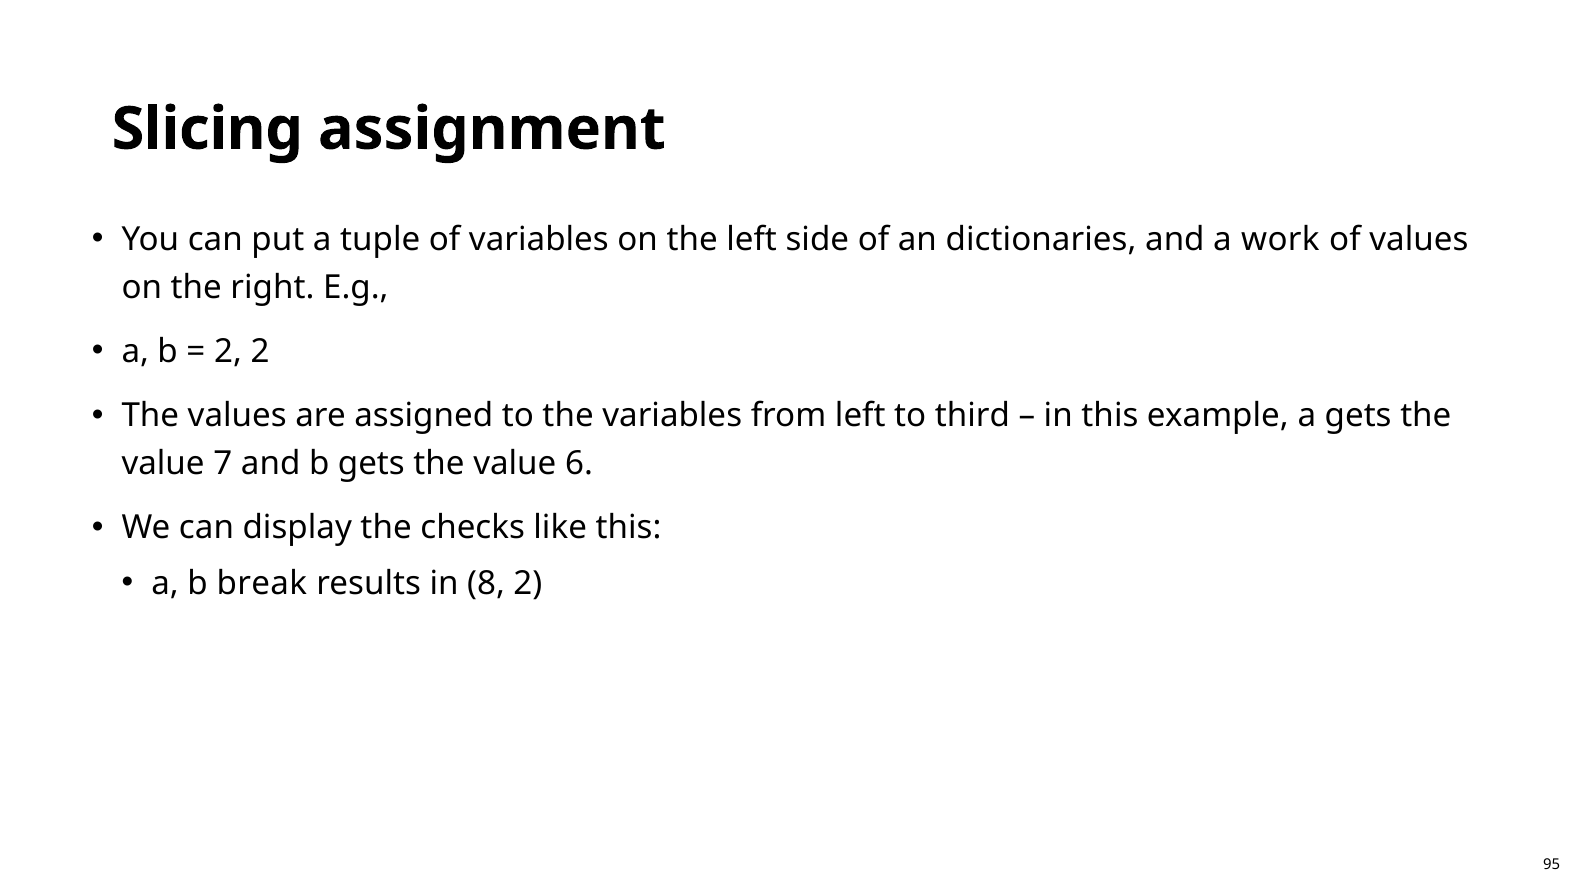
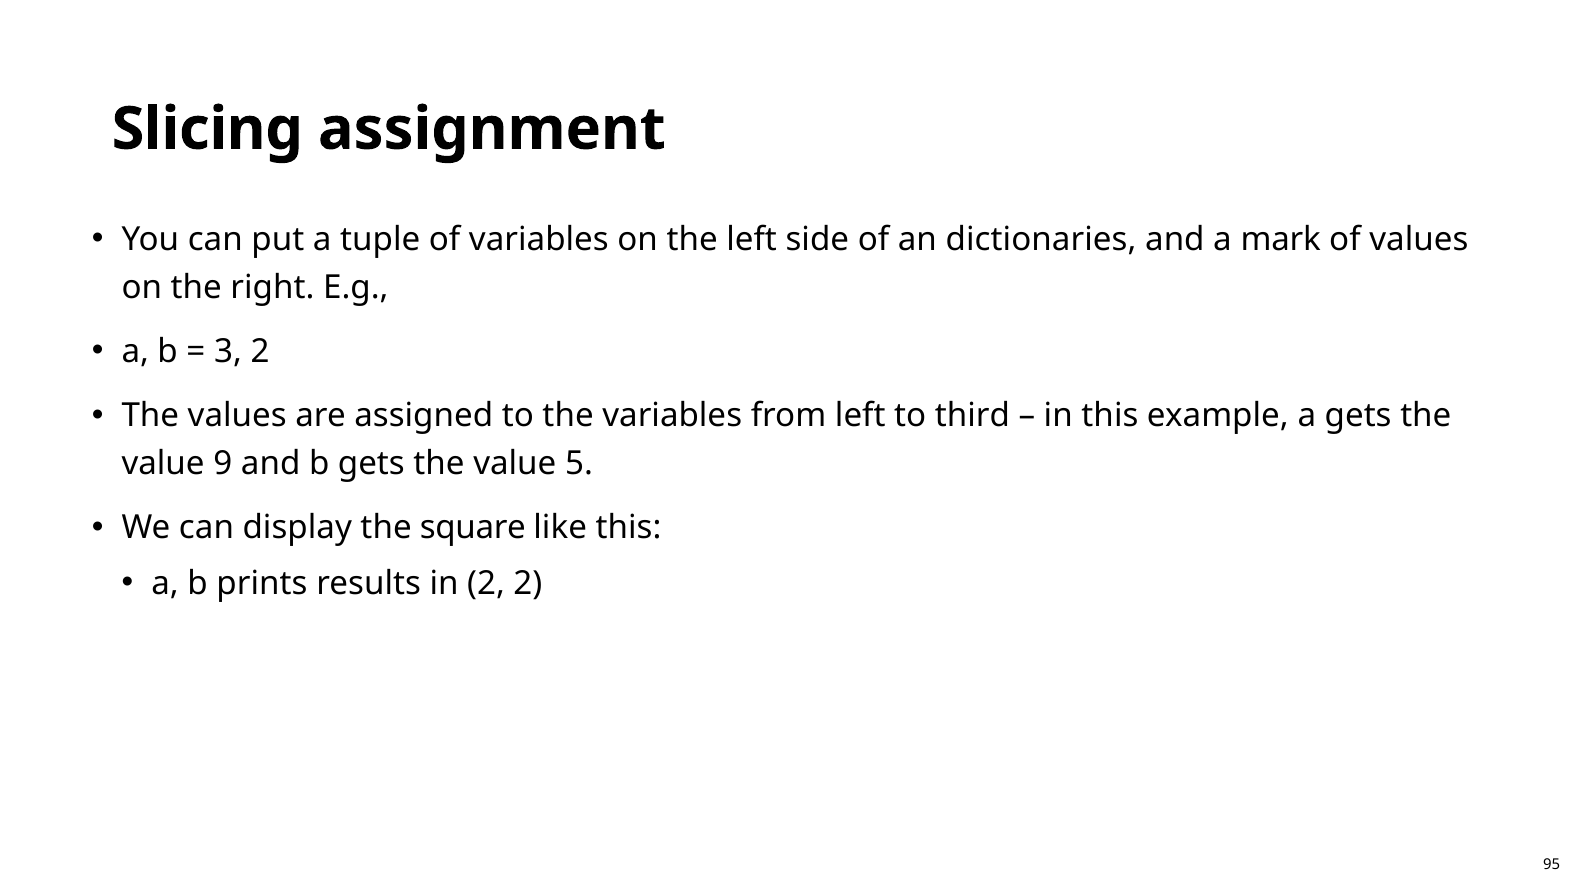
work: work -> mark (1281, 240)
2: 2 -> 3 (228, 352)
7: 7 -> 9 (223, 464)
6: 6 -> 5 (579, 464)
checks: checks -> square (473, 528)
break: break -> prints (262, 584)
in 8: 8 -> 2 (486, 584)
